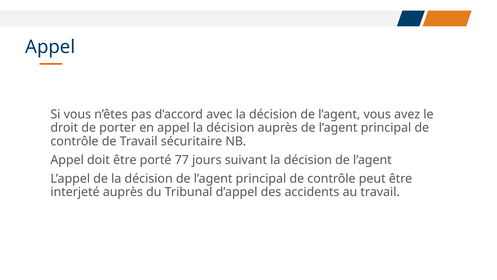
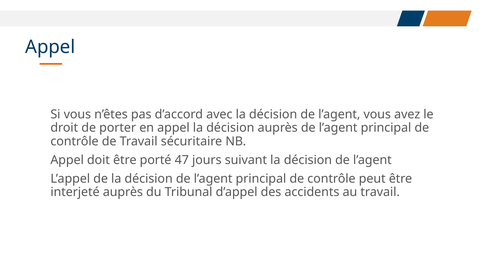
77: 77 -> 47 (182, 160)
